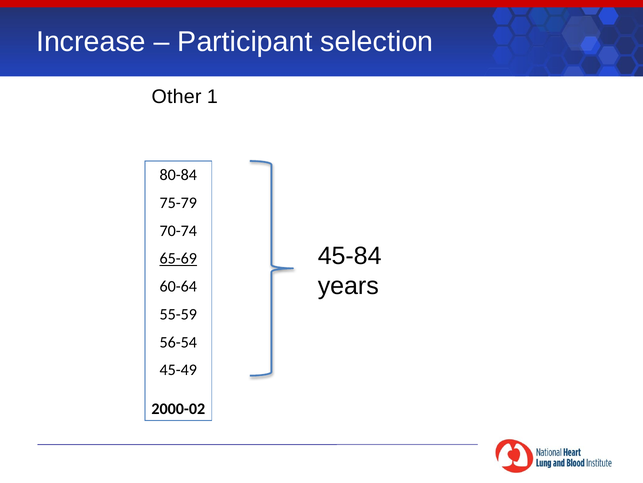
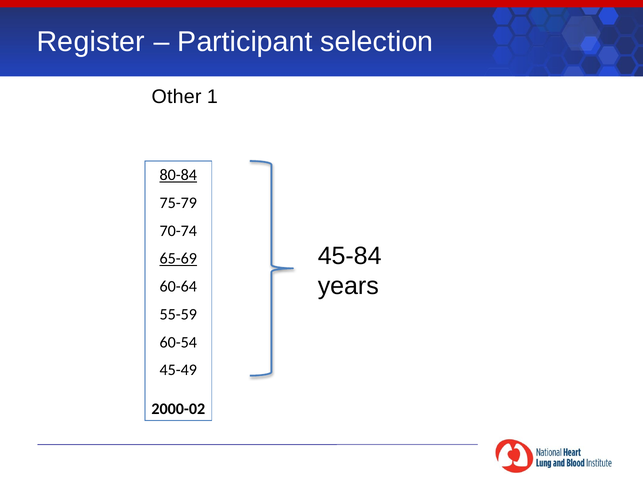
Increase: Increase -> Register (91, 42)
80-84 underline: none -> present (178, 175)
56-54: 56-54 -> 60-54 (178, 342)
